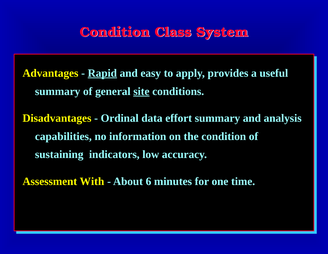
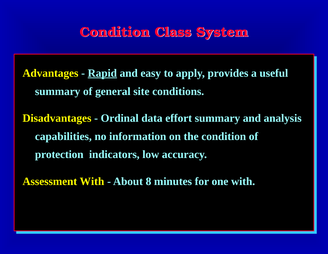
site underline: present -> none (141, 91)
sustaining: sustaining -> protection (59, 154)
6: 6 -> 8 (148, 181)
one time: time -> with (243, 181)
